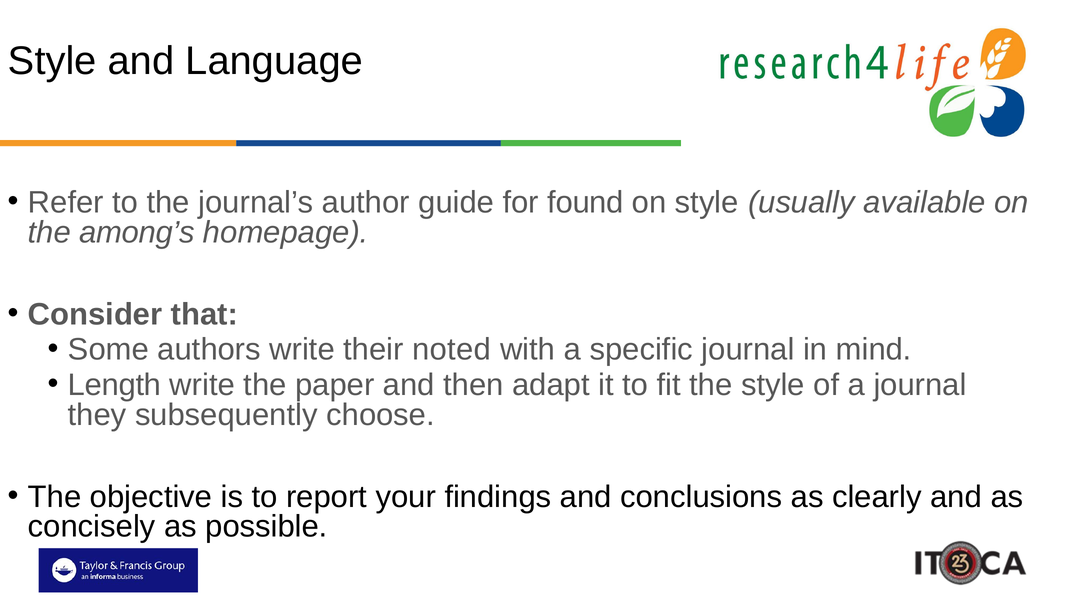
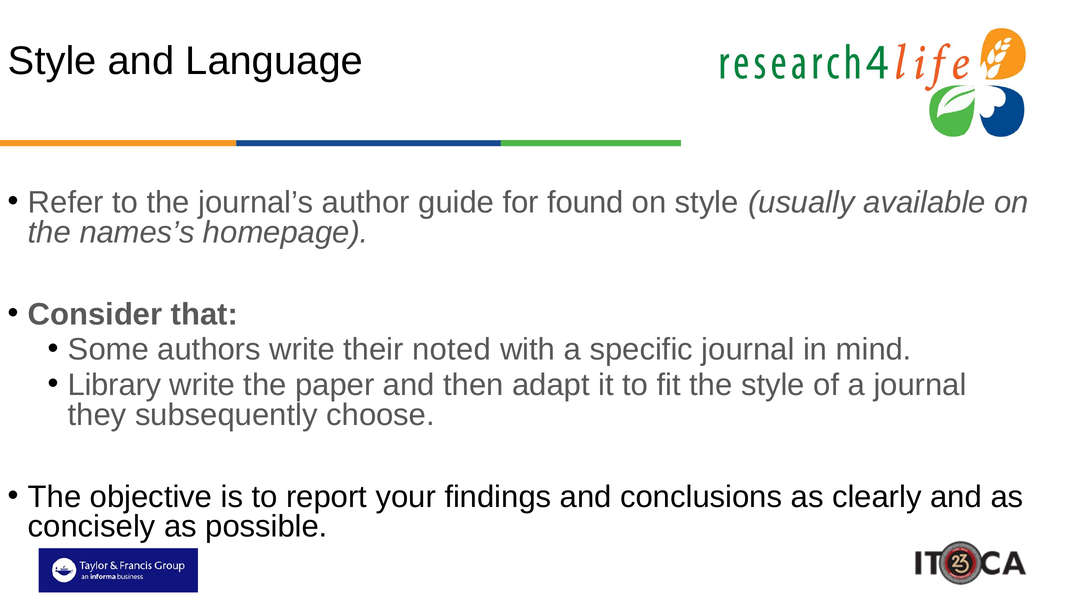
among’s: among’s -> names’s (137, 233)
Length: Length -> Library (115, 385)
